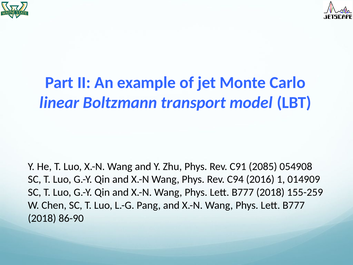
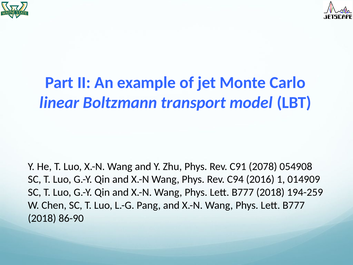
2085: 2085 -> 2078 (263, 166)
155-259: 155-259 -> 194-259 (305, 192)
